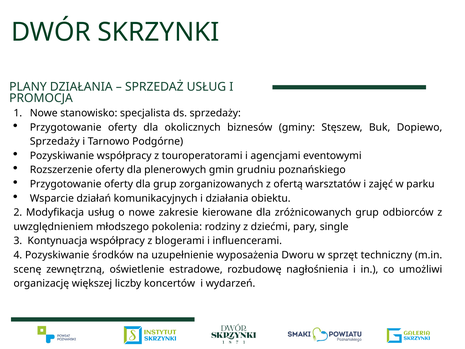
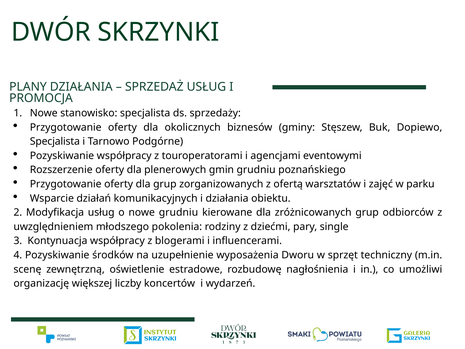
Sprzedaży: Sprzedaży -> Specjalista (55, 141)
nowe zakresie: zakresie -> grudniu (178, 212)
